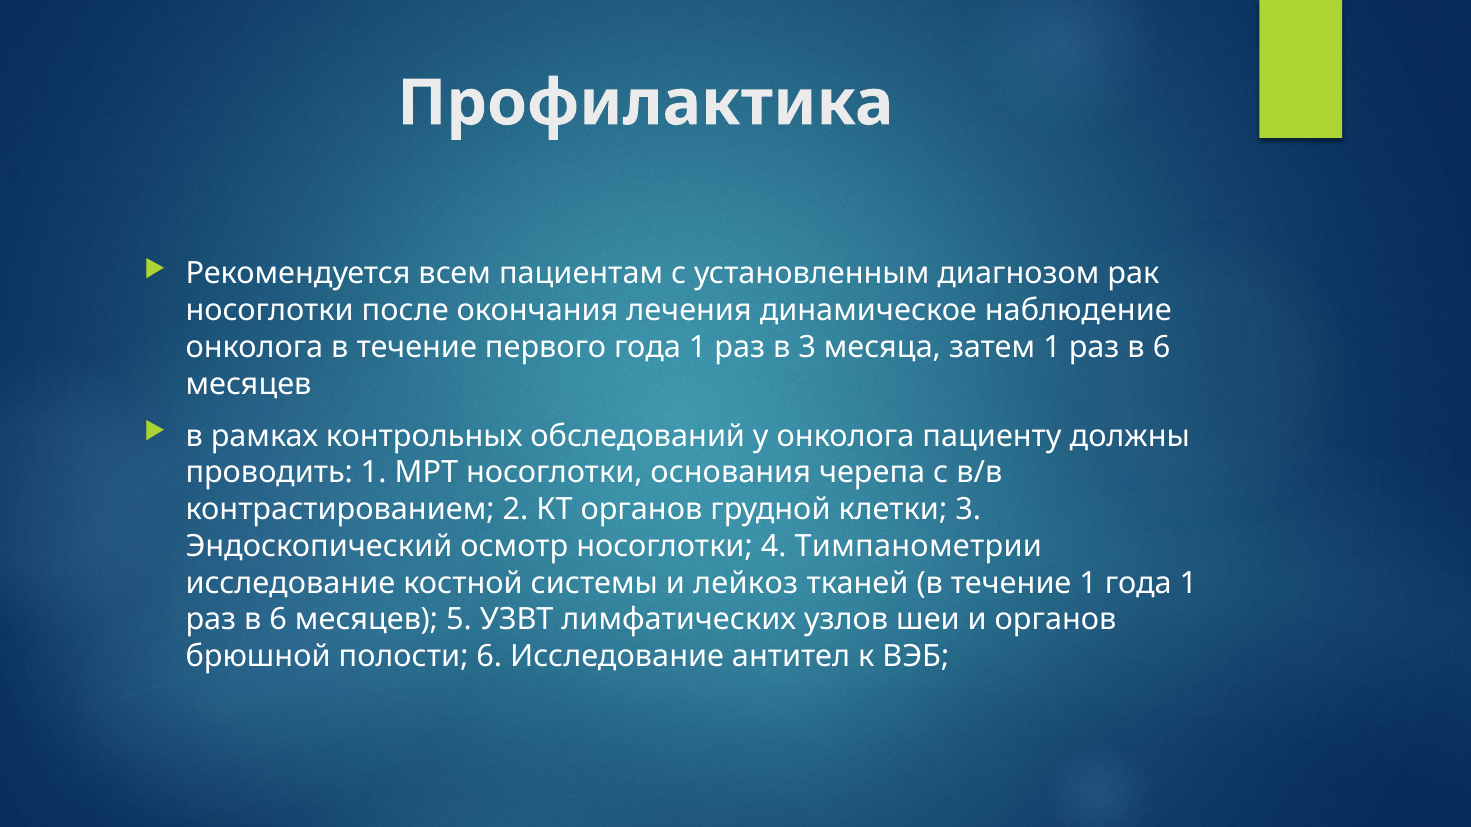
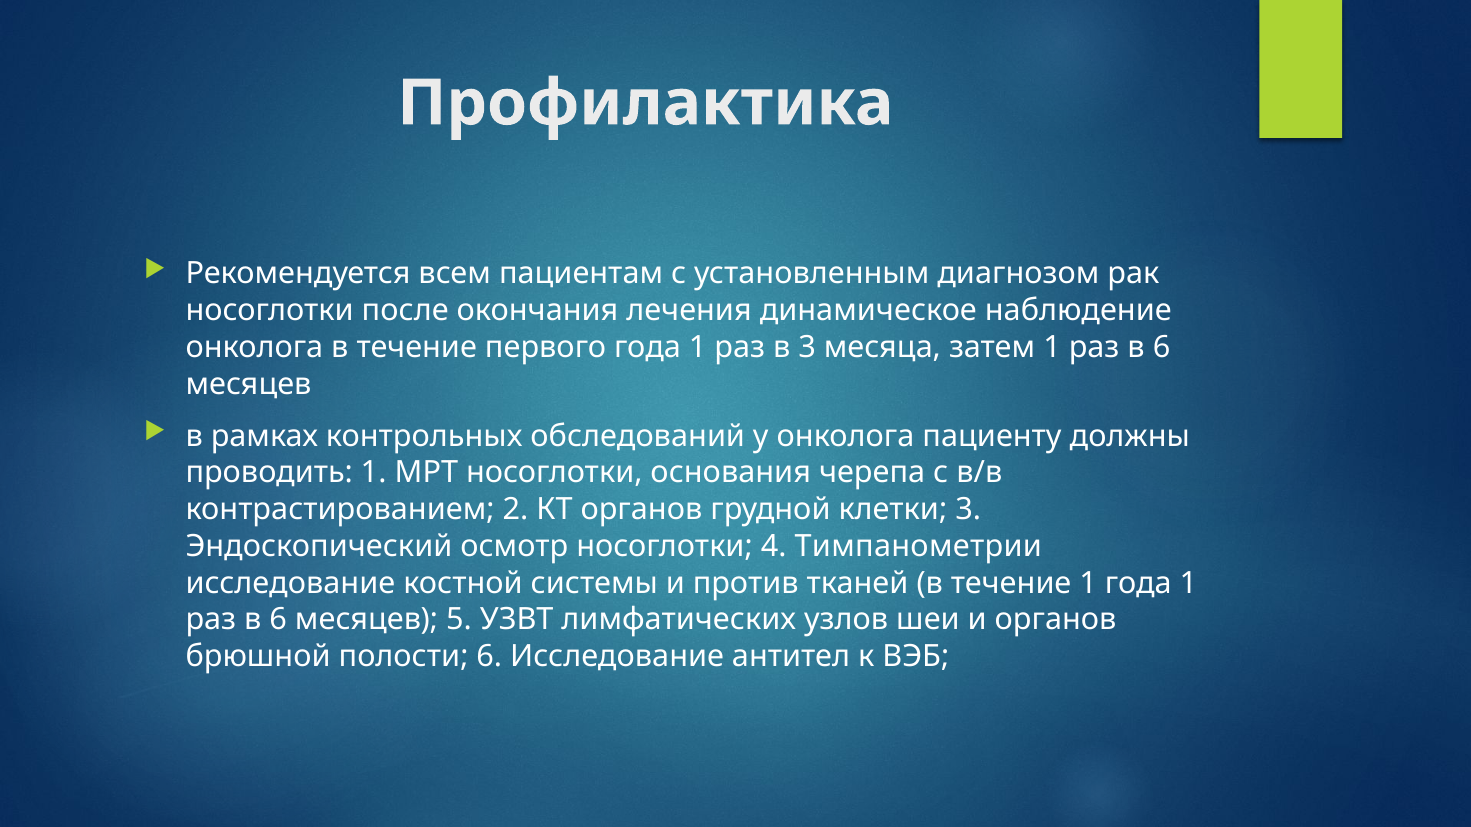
лейкоз: лейкоз -> против (746, 583)
